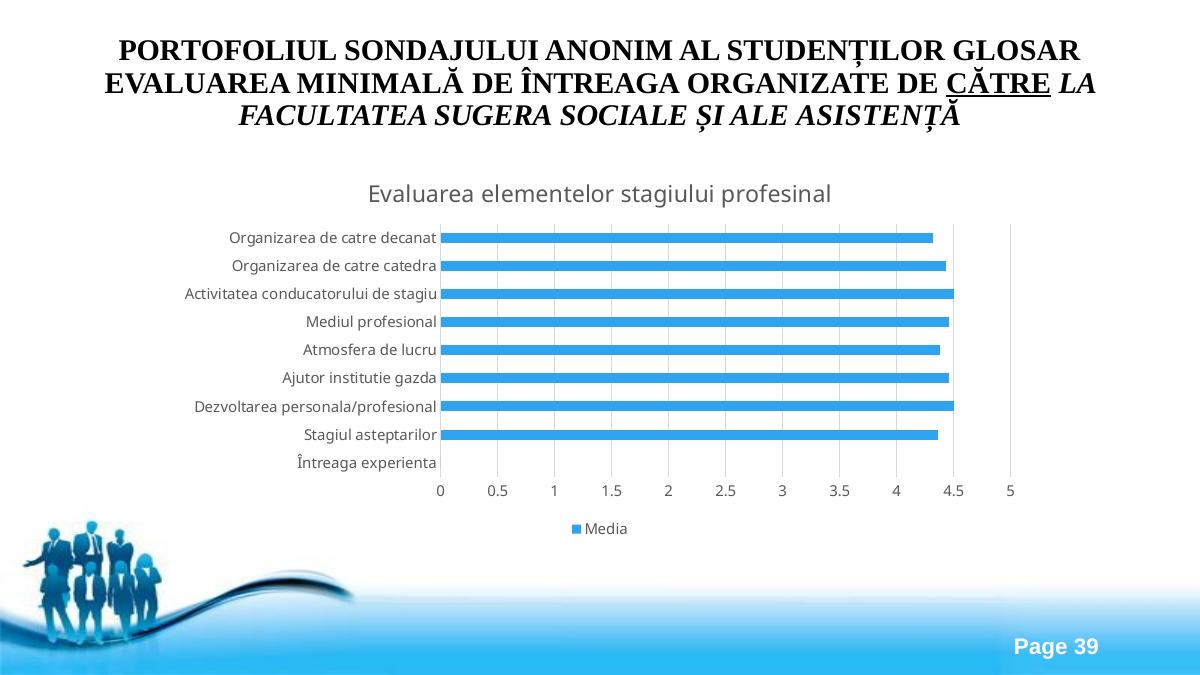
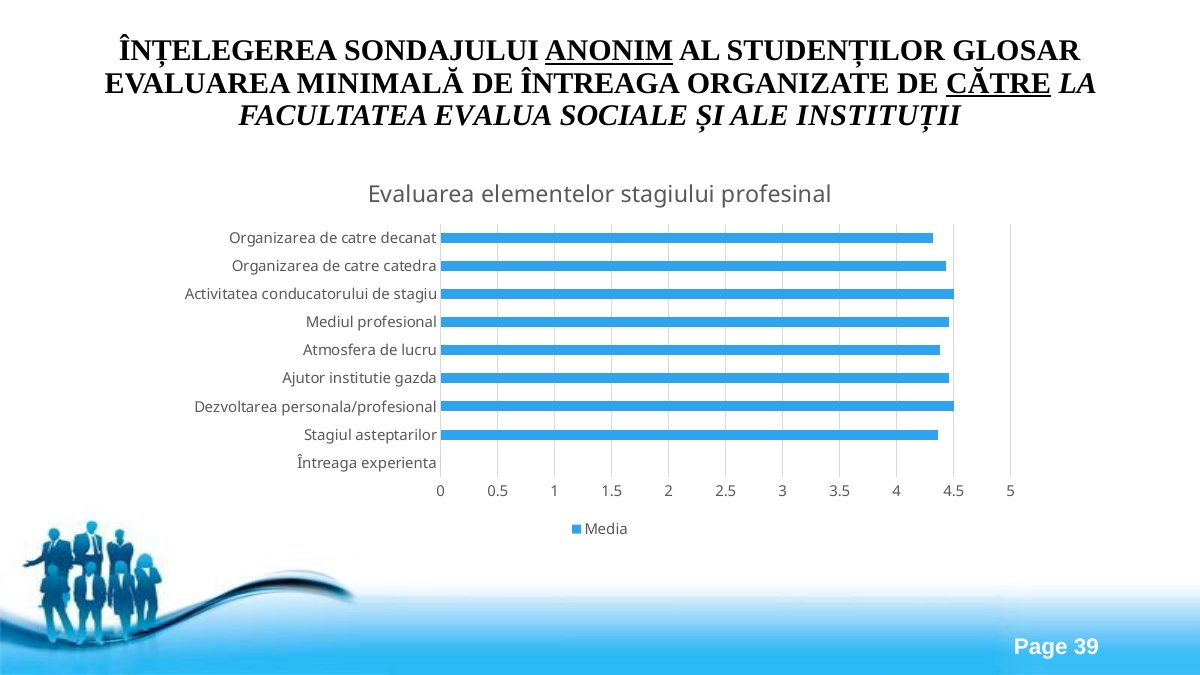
PORTOFOLIUL: PORTOFOLIUL -> ÎNȚELEGEREA (228, 51)
ANONIM underline: none -> present (609, 51)
SUGERA: SUGERA -> EVALUA (493, 115)
ASISTENȚĂ: ASISTENȚĂ -> INSTITUȚII (879, 115)
